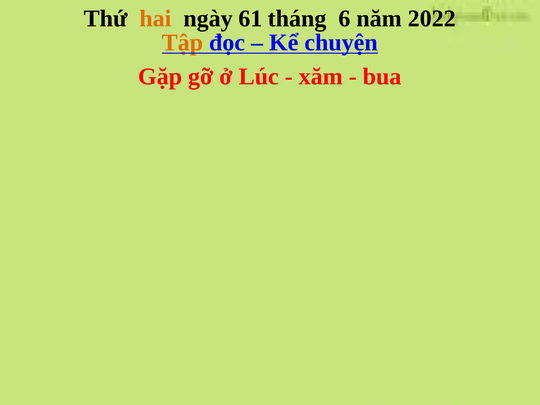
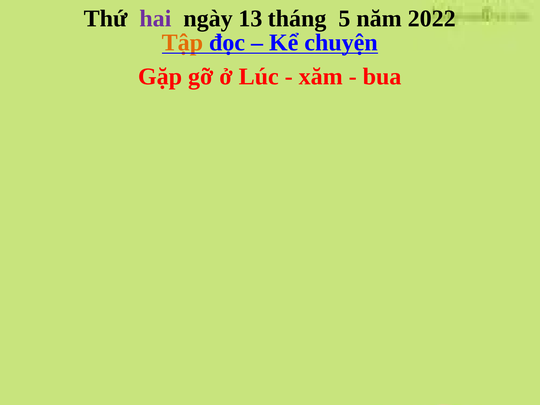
hai colour: orange -> purple (156, 19)
61: 61 -> 13 (250, 19)
6: 6 -> 5 (344, 19)
